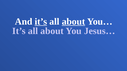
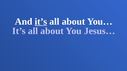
about underline: present -> none (73, 22)
